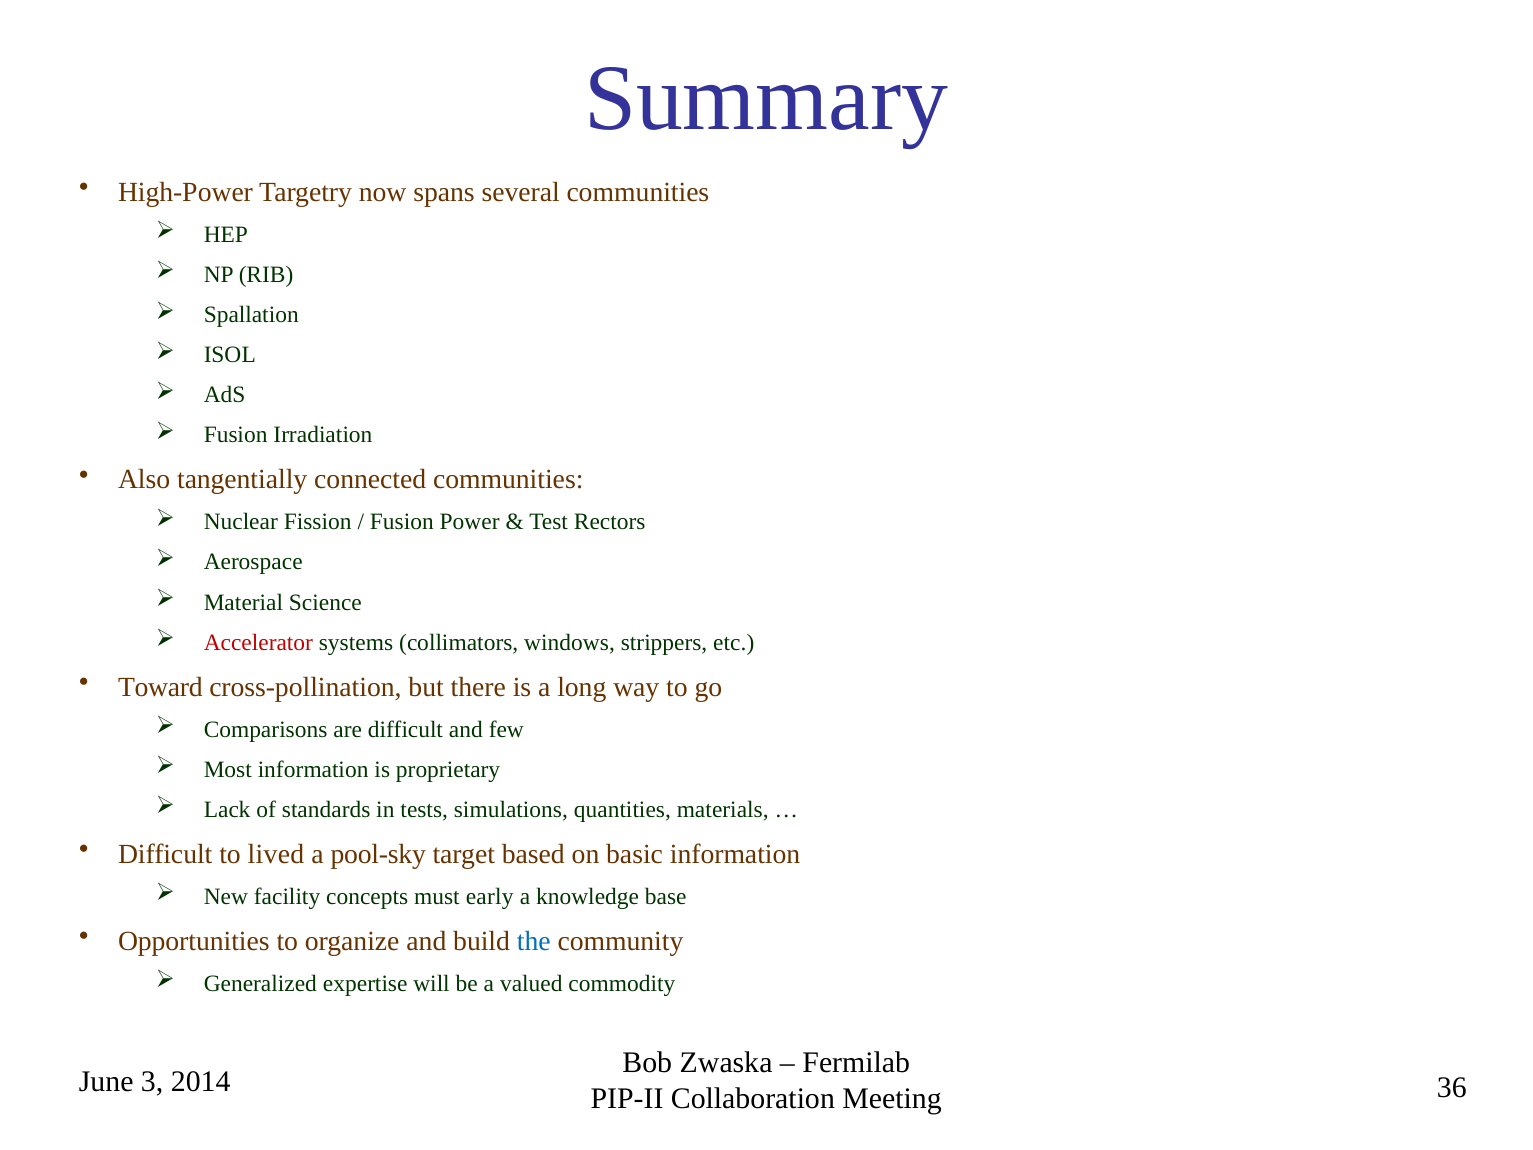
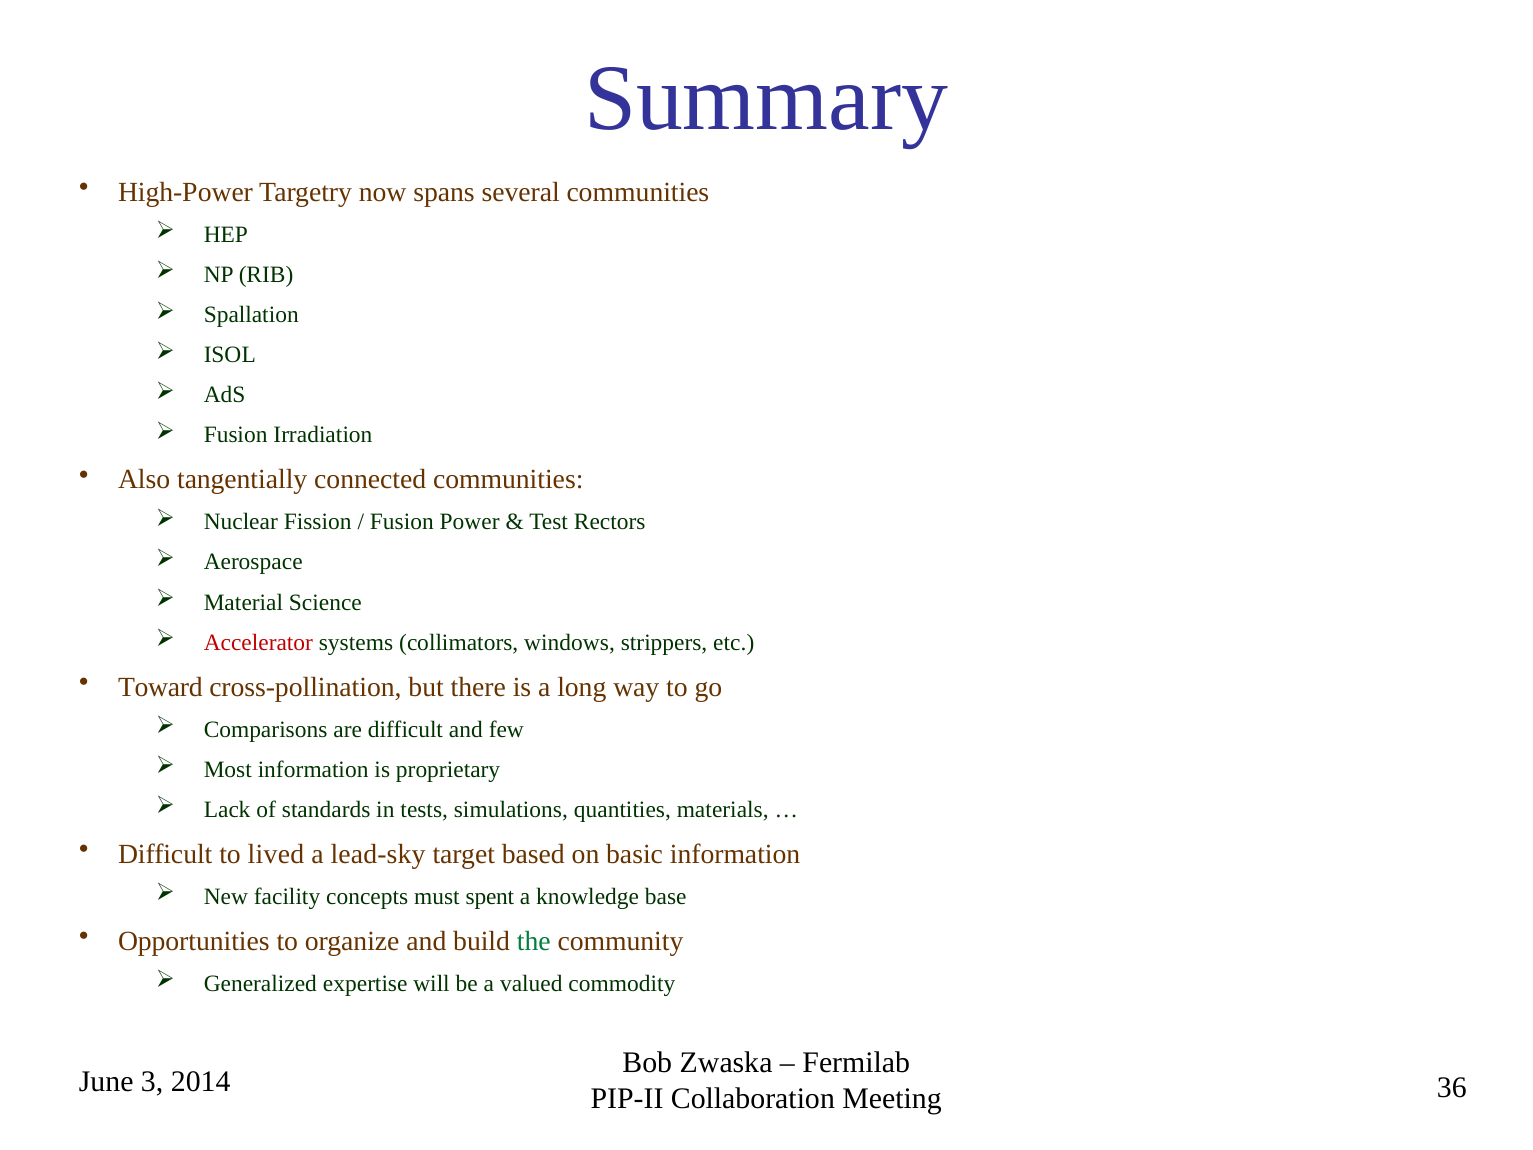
pool-sky: pool-sky -> lead-sky (378, 854)
early: early -> spent (490, 896)
the colour: blue -> green (534, 941)
